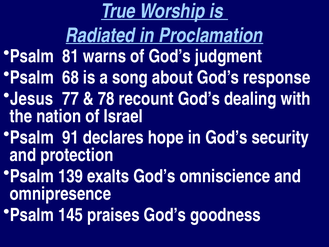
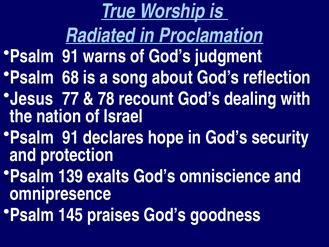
81: 81 -> 91 (71, 56)
response: response -> reflection (277, 77)
